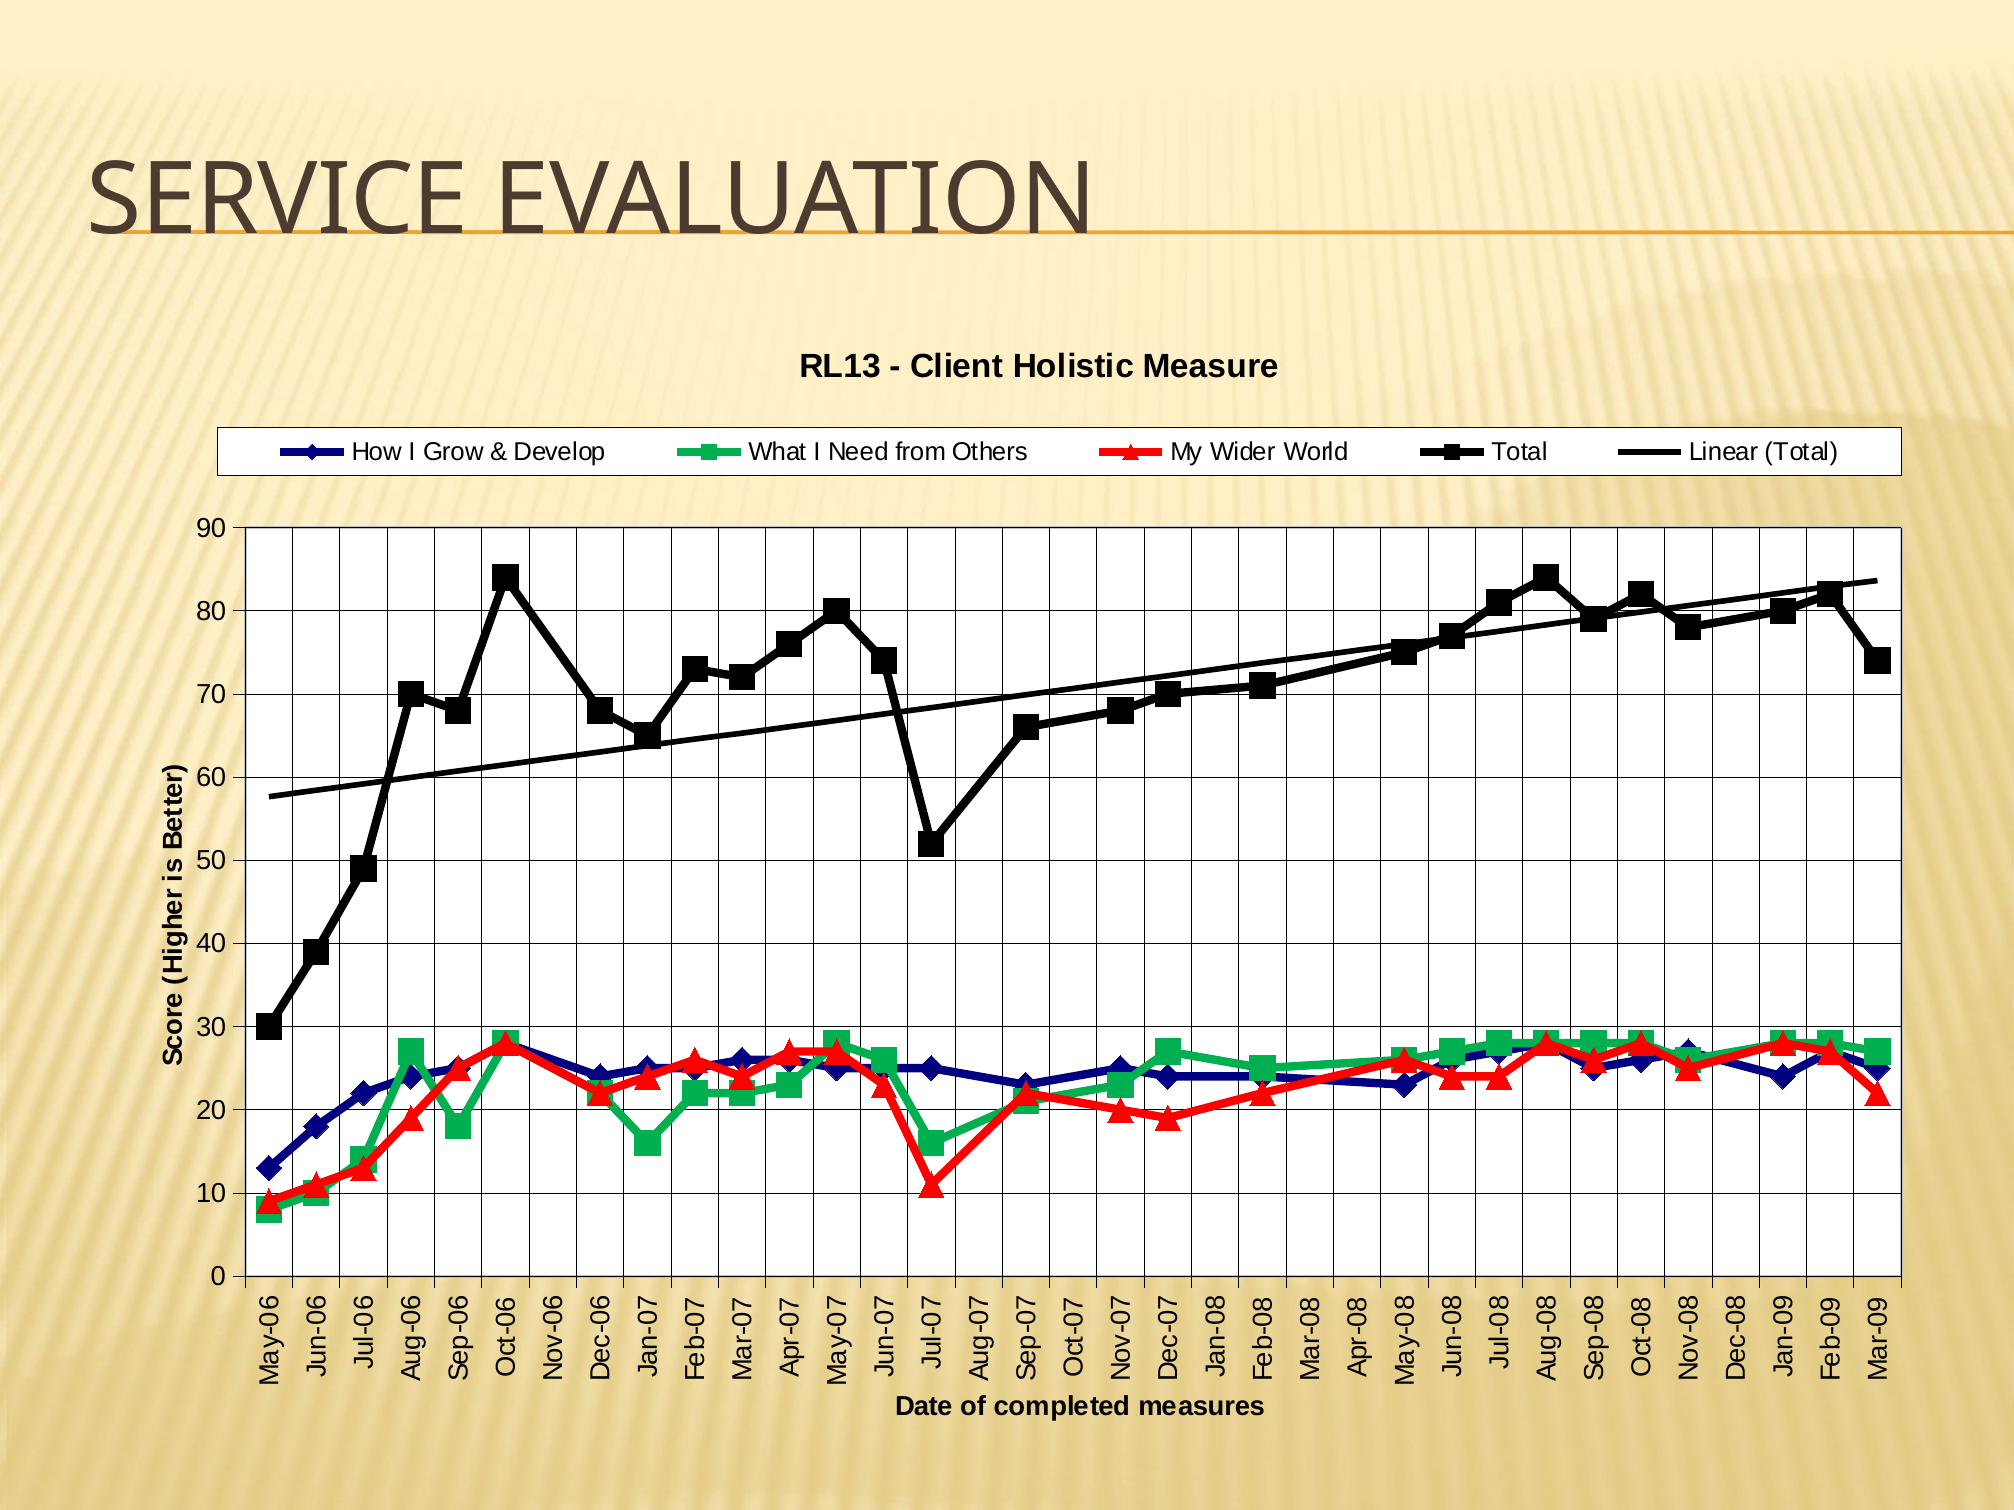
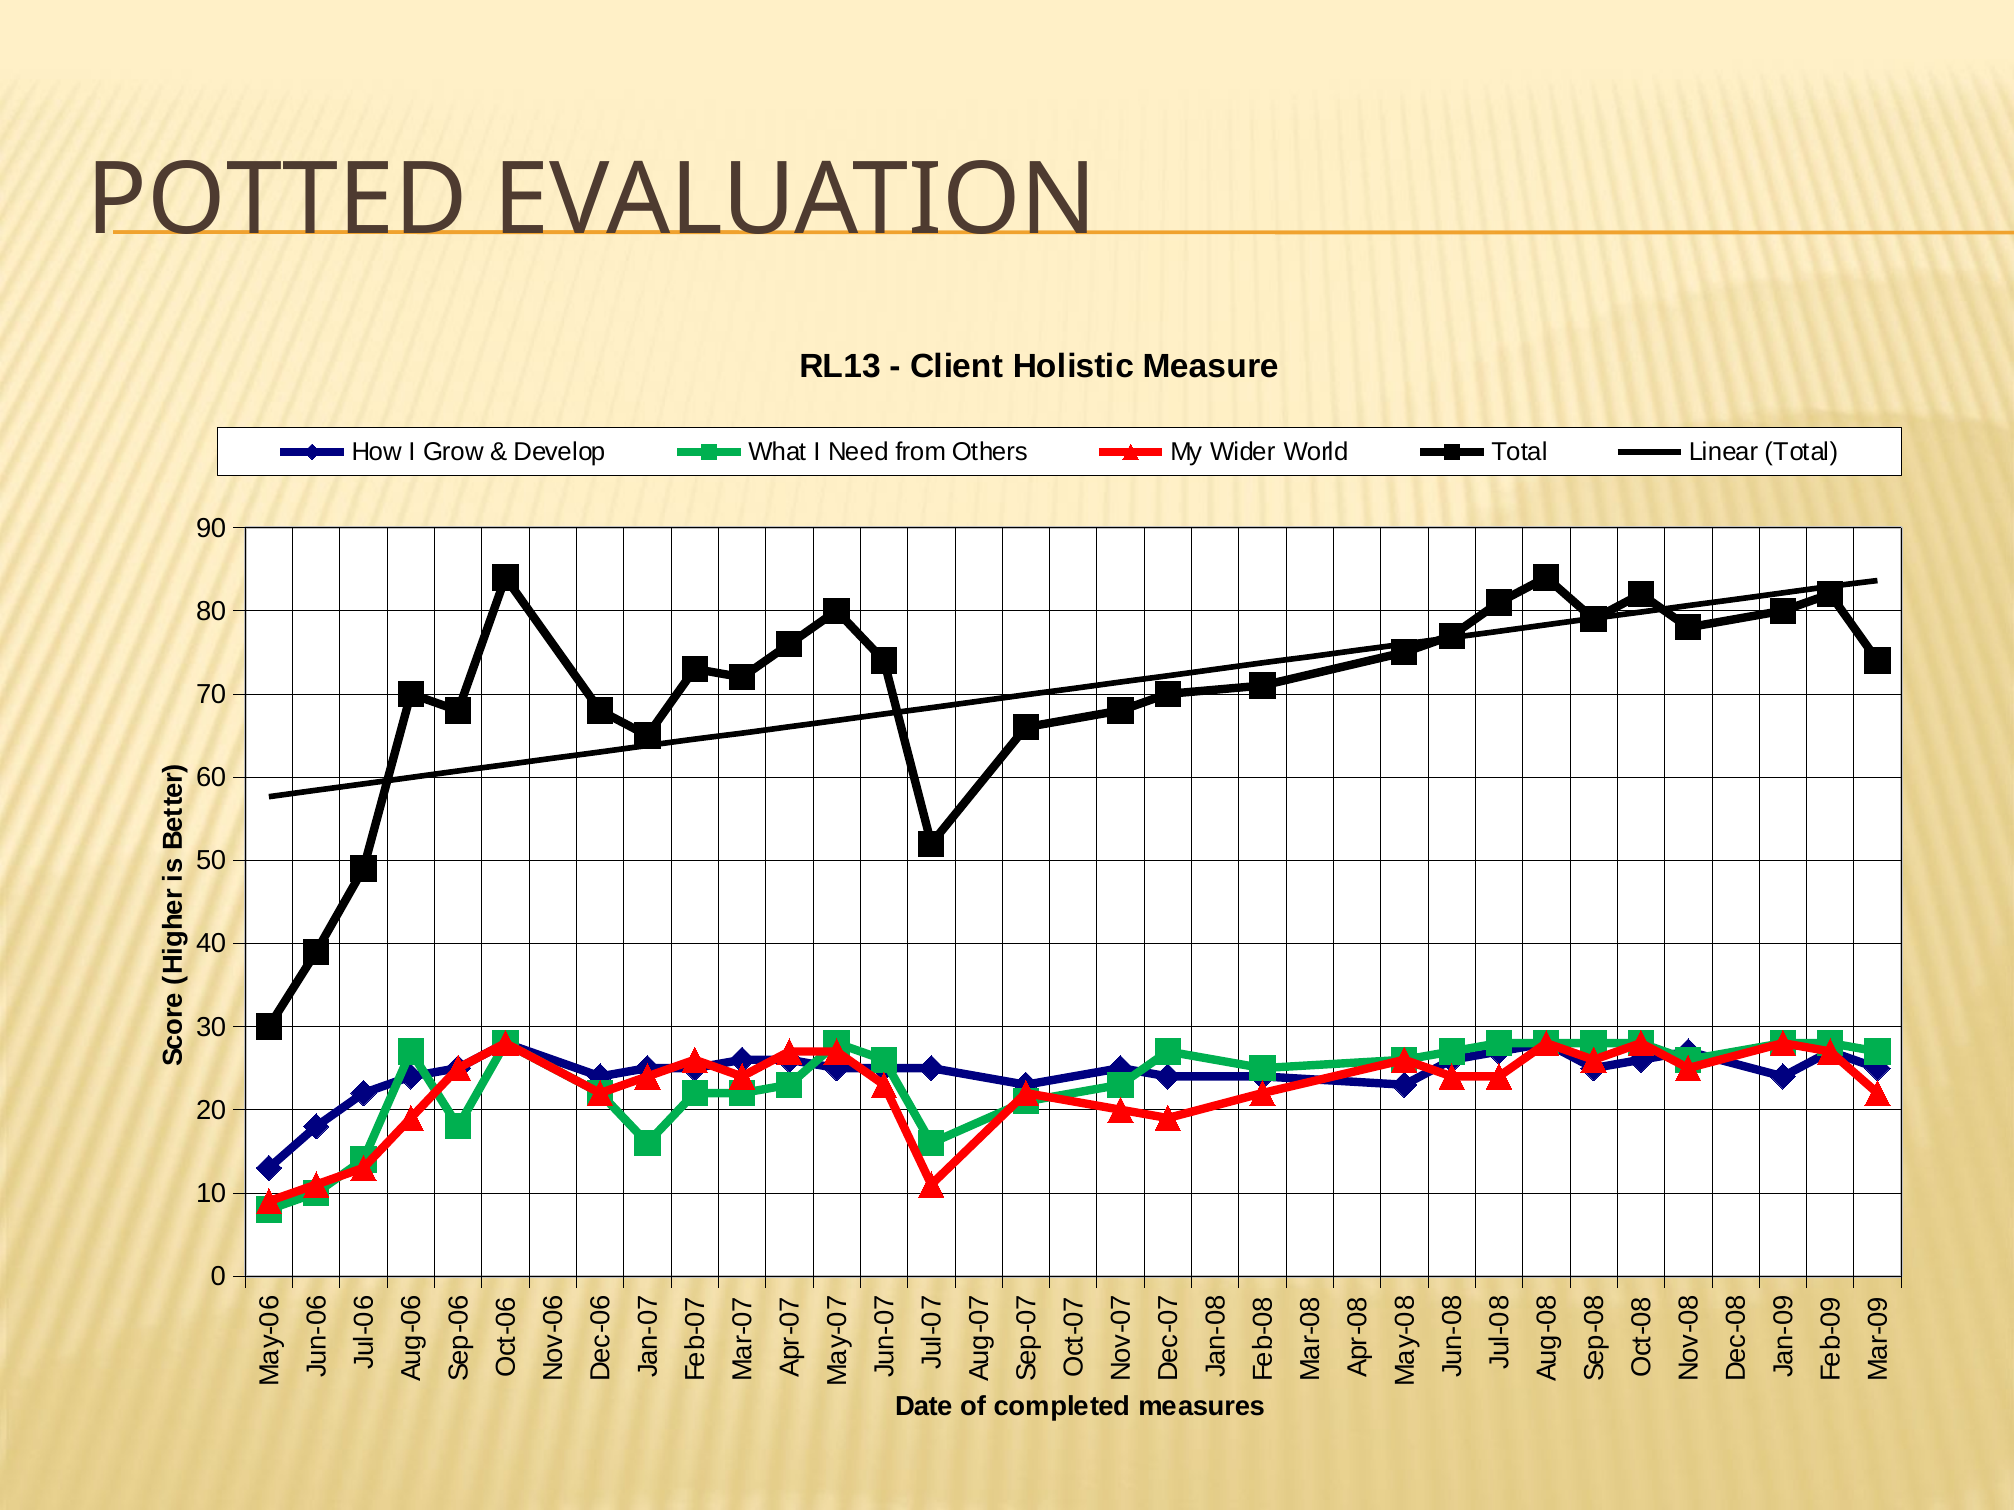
SERVICE: SERVICE -> POTTED (277, 200)
